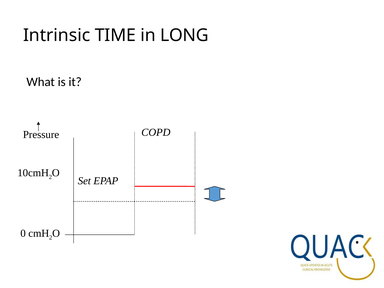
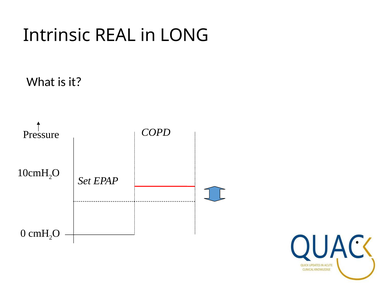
TIME: TIME -> REAL (115, 35)
